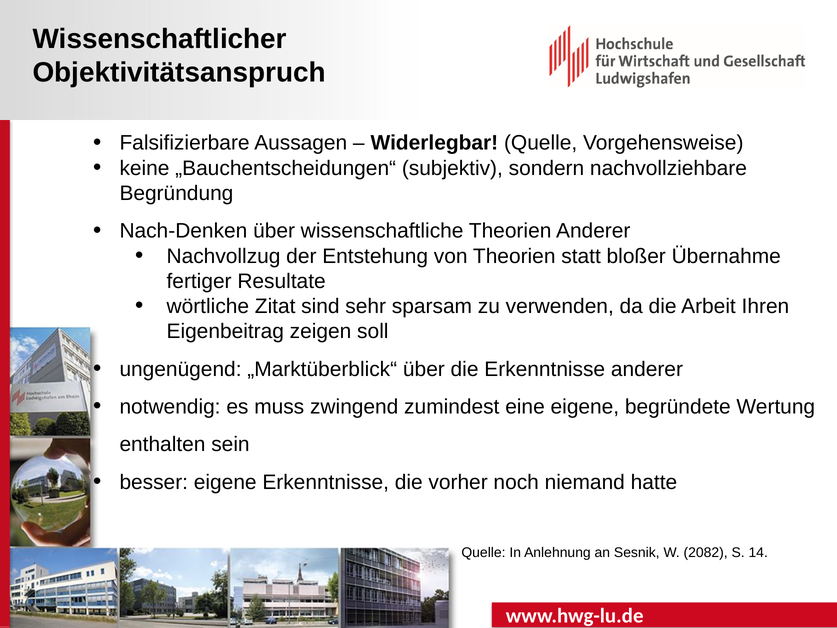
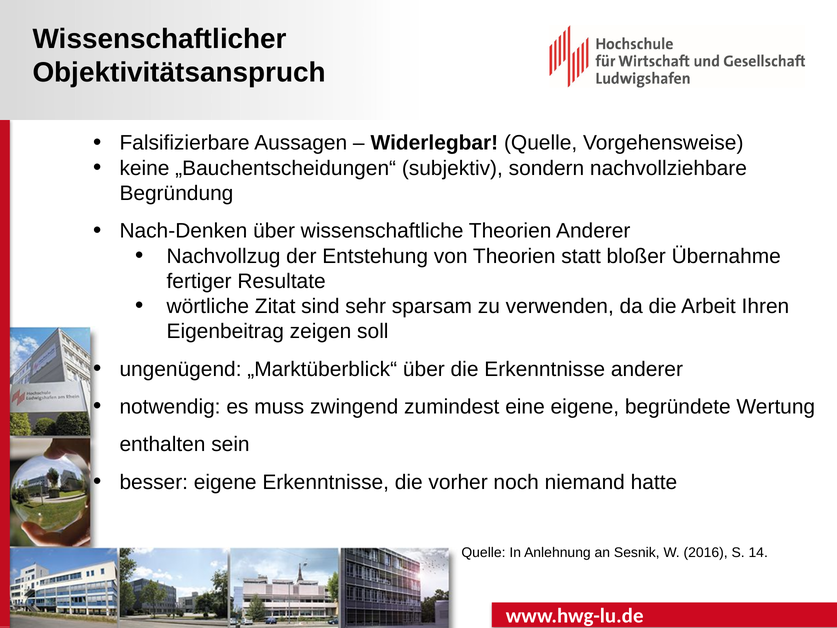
2082: 2082 -> 2016 (706, 553)
